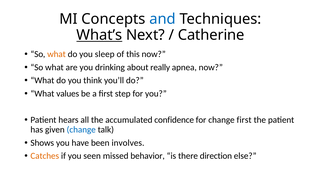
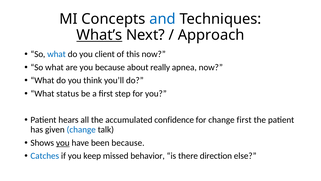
Catherine: Catherine -> Approach (211, 35)
what colour: orange -> blue (57, 54)
sleep: sleep -> client (105, 54)
you drinking: drinking -> because (110, 67)
values: values -> status (68, 93)
you underline: none -> present (63, 143)
been involves: involves -> because (128, 143)
Catches colour: orange -> blue (45, 156)
seen: seen -> keep (92, 156)
